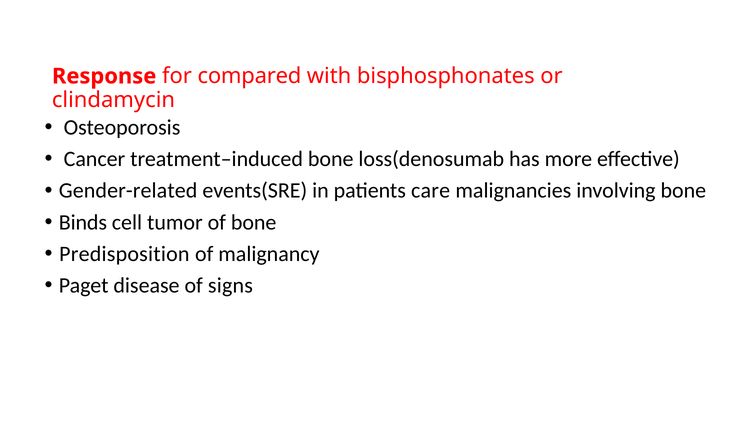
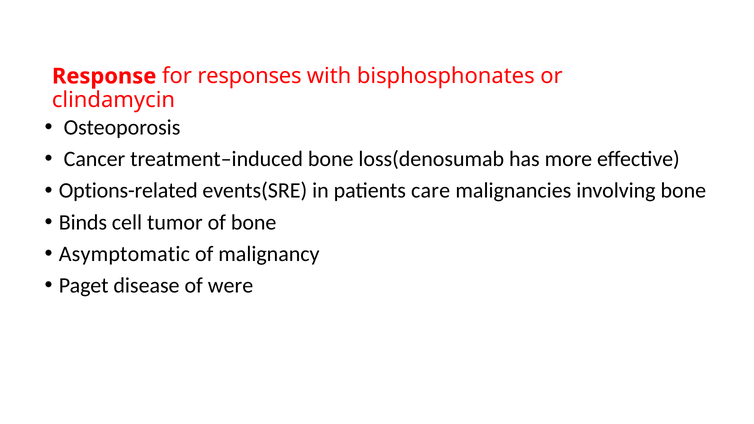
compared: compared -> responses (249, 76)
Gender-related: Gender-related -> Options-related (128, 191)
Predisposition: Predisposition -> Asymptomatic (124, 254)
signs: signs -> were (231, 286)
